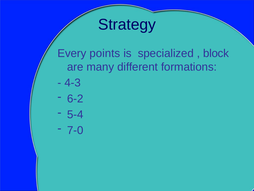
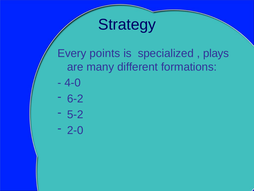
block: block -> plays (216, 53)
4-3: 4-3 -> 4-0 (73, 83)
5-4: 5-4 -> 5-2 (75, 114)
7-0: 7-0 -> 2-0 (75, 130)
